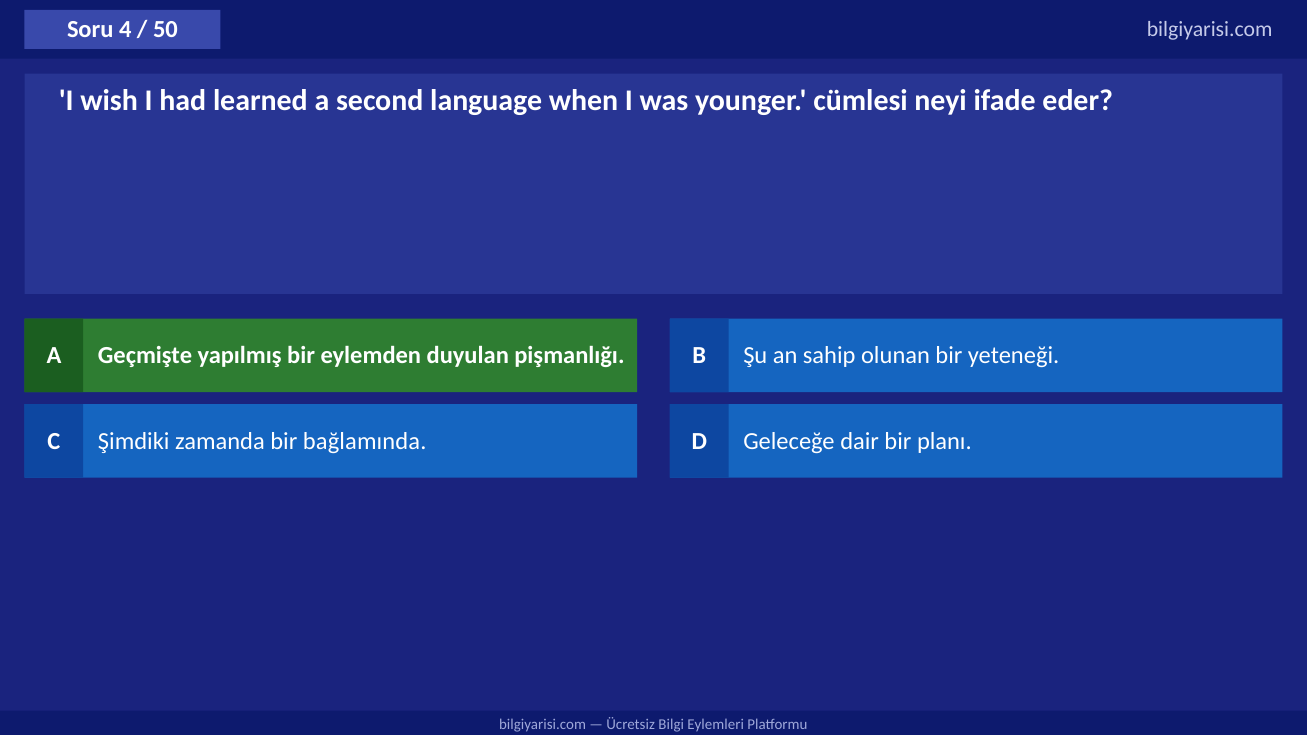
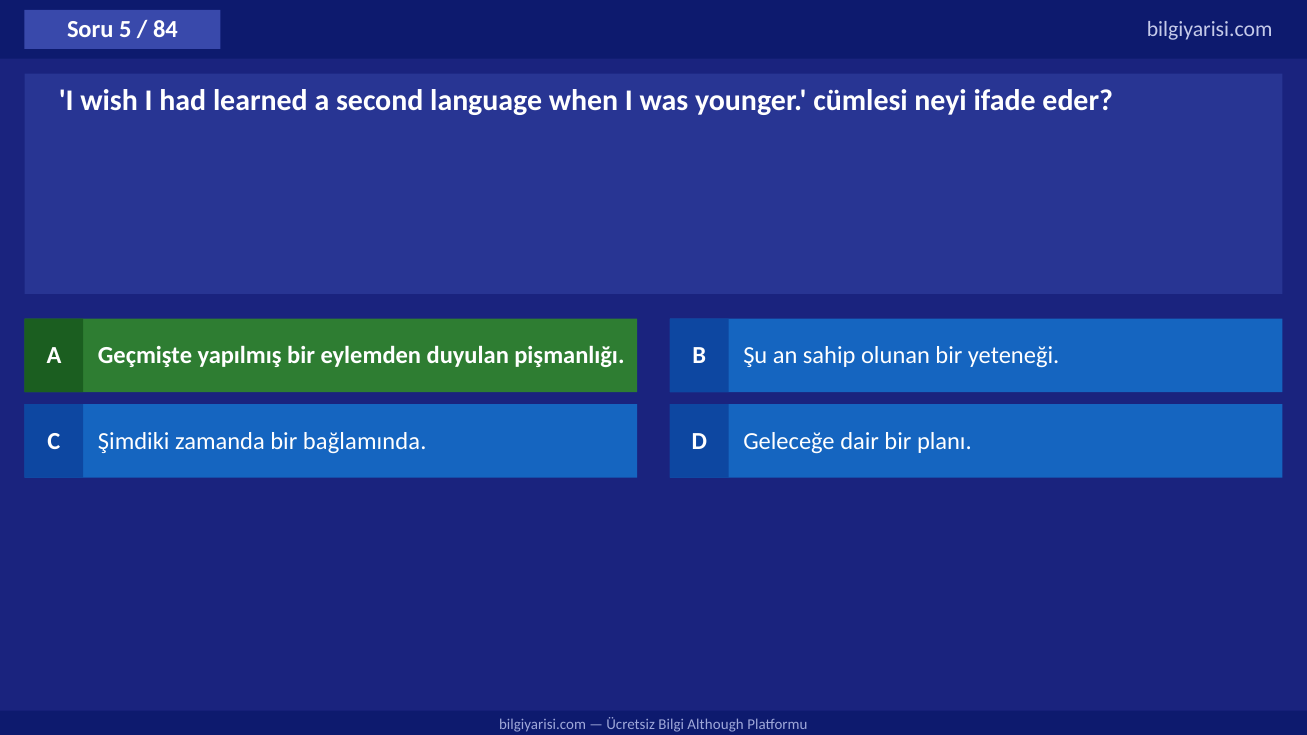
4: 4 -> 5 (125, 30)
50: 50 -> 84 (165, 30)
Eylemleri: Eylemleri -> Although (716, 725)
